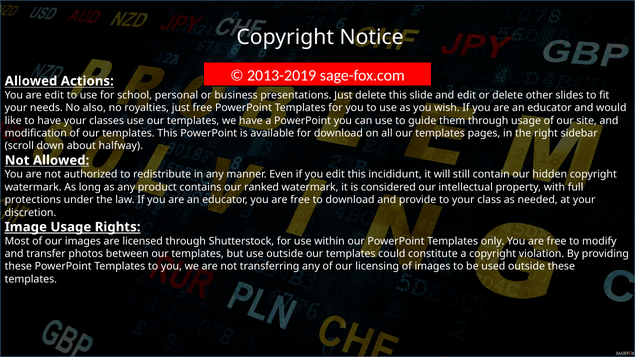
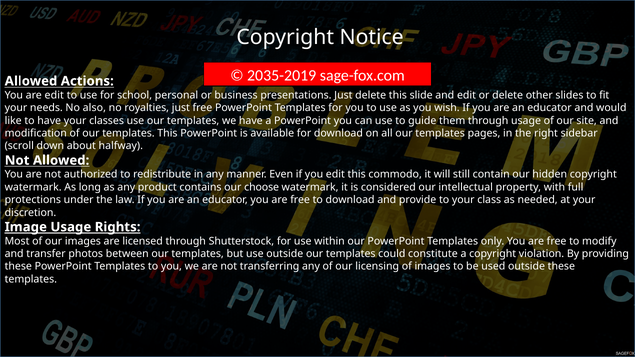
2013-2019: 2013-2019 -> 2035-2019 (282, 75)
incididunt: incididunt -> commodo (395, 175)
ranked: ranked -> choose (262, 187)
